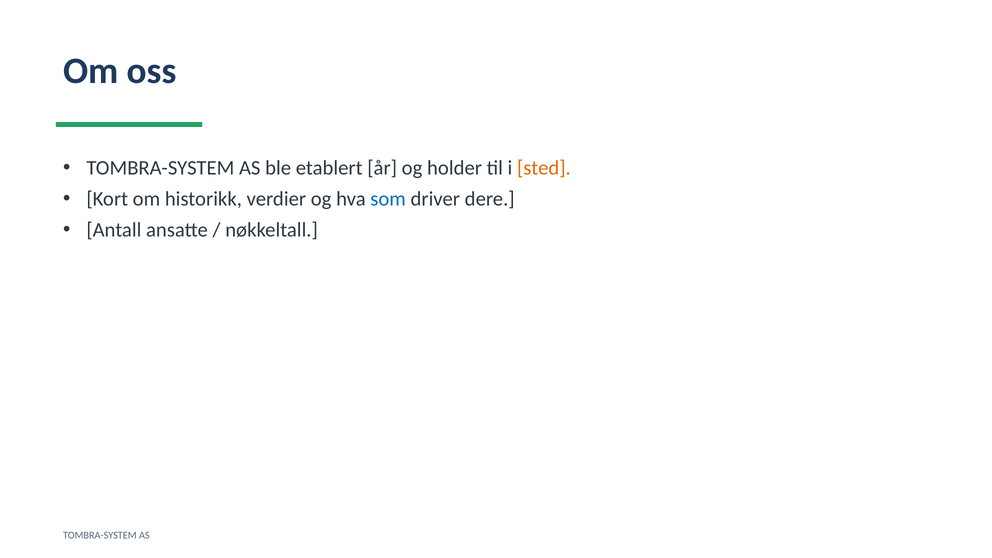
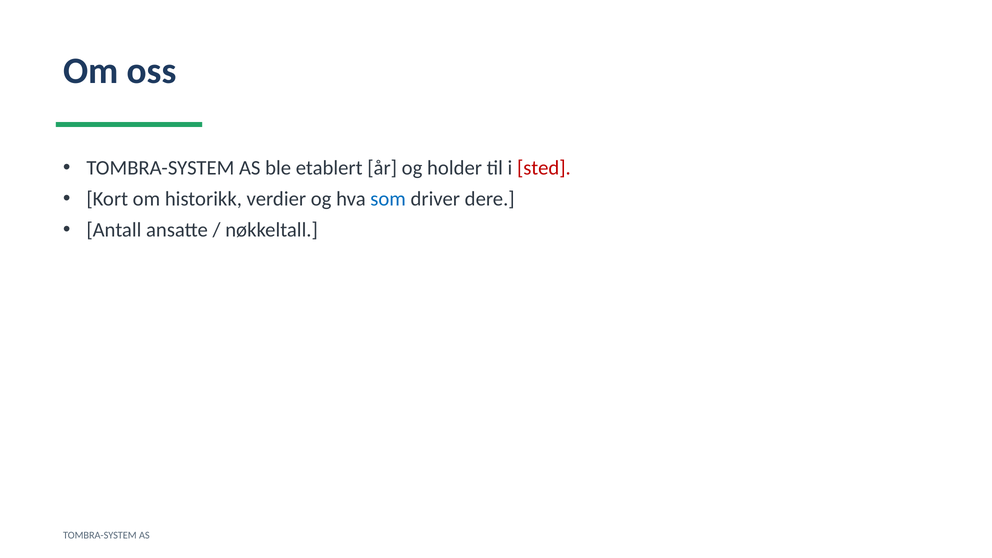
sted colour: orange -> red (544, 168)
